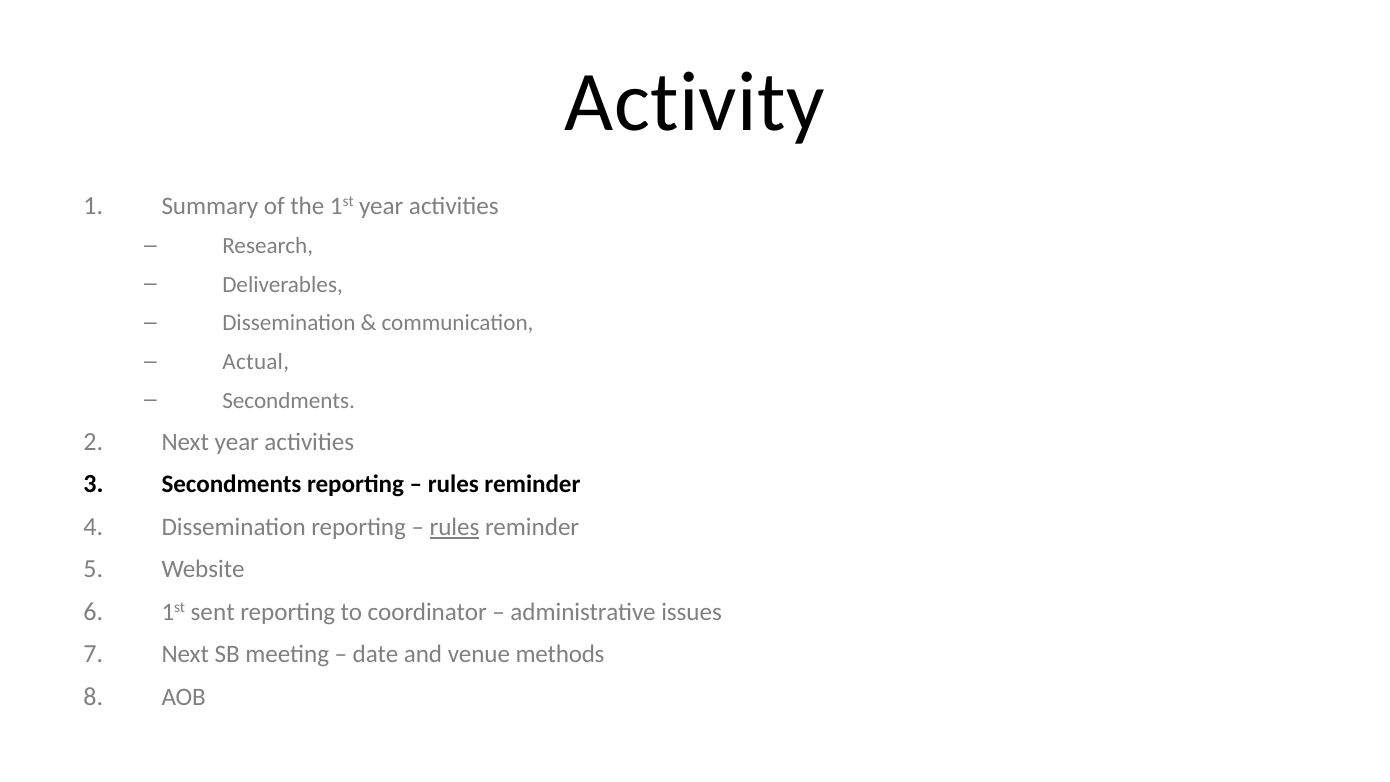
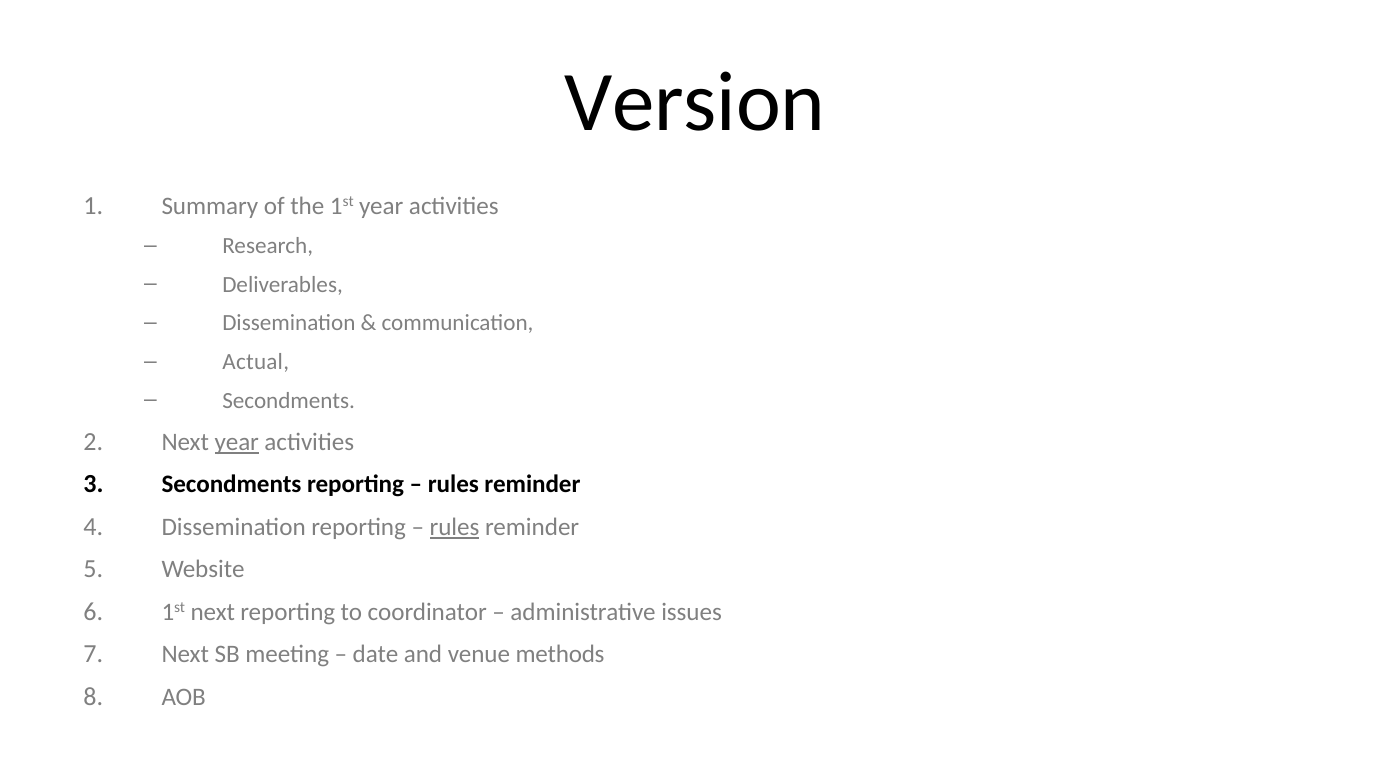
Activity: Activity -> Version (695, 102)
year underline: none -> present (237, 442)
1st sent: sent -> next (213, 612)
